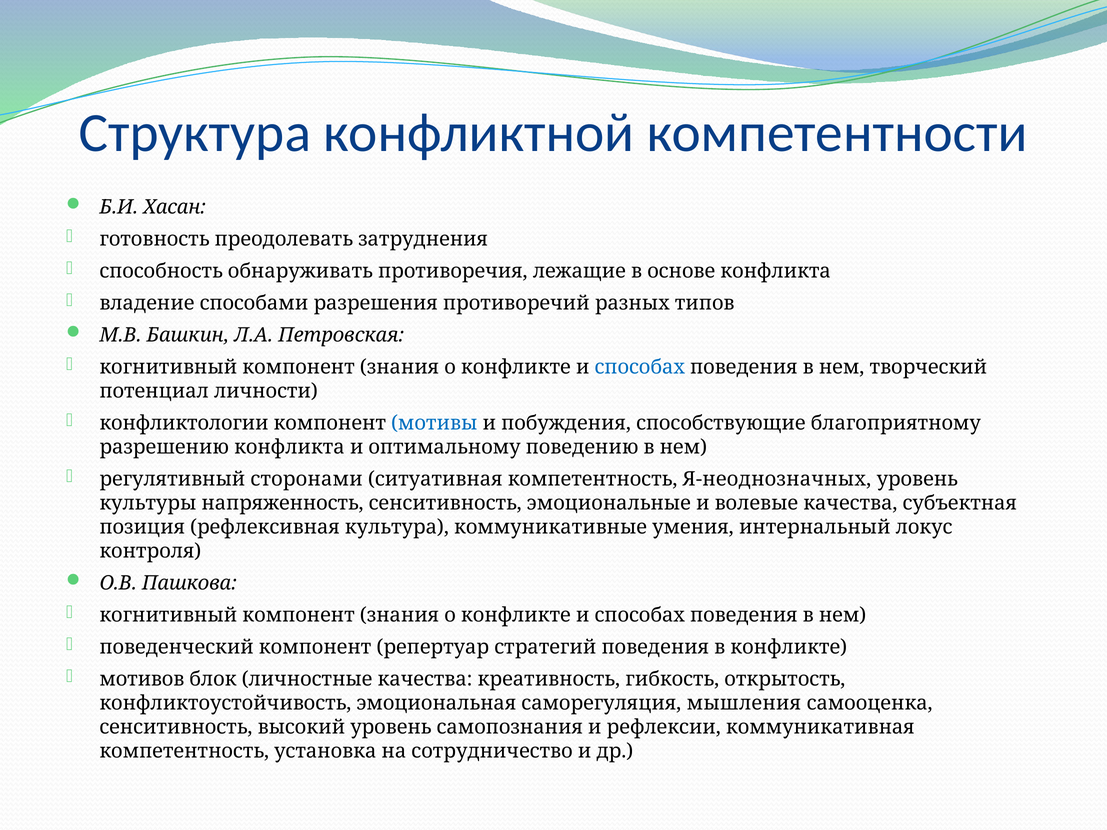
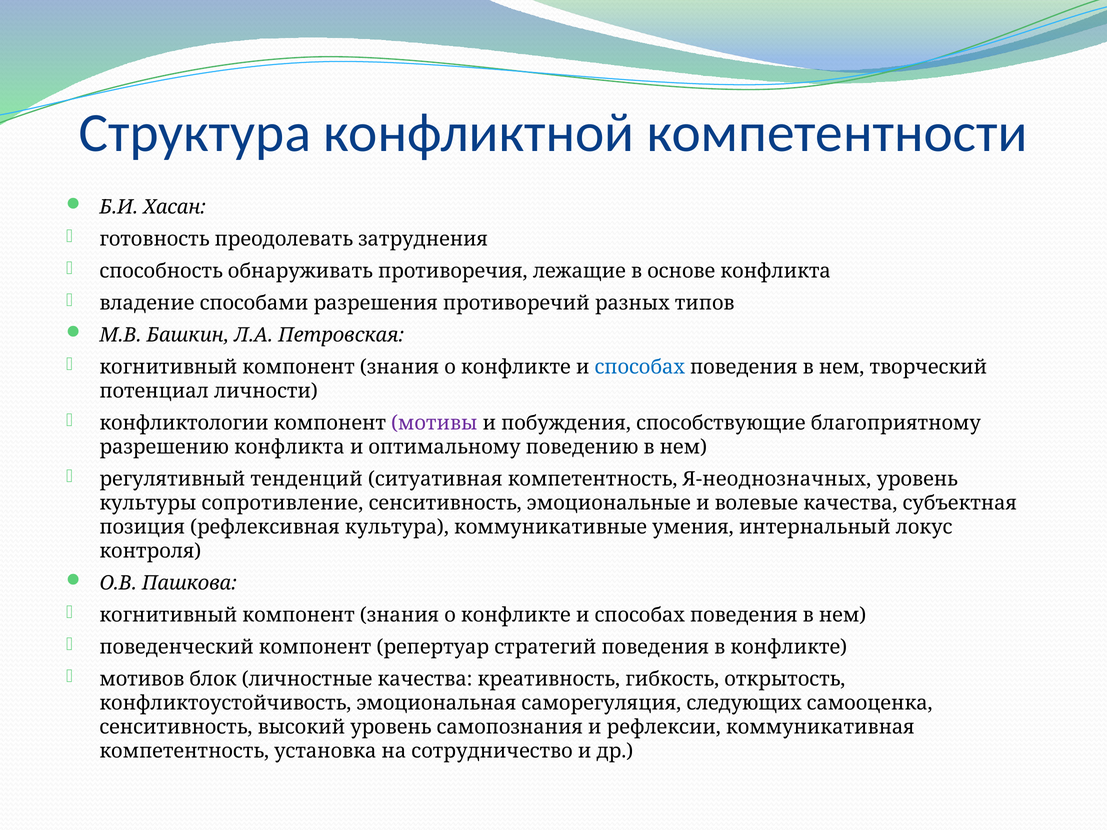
мотивы colour: blue -> purple (434, 423)
сторонами: сторонами -> тенденций (307, 479)
напряженность: напряженность -> сопротивление (282, 503)
мышления: мышления -> следующих (744, 703)
